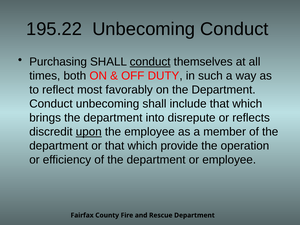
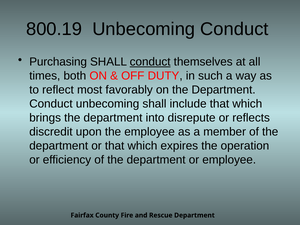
195.22: 195.22 -> 800.19 (54, 29)
upon underline: present -> none (89, 132)
provide: provide -> expires (179, 146)
